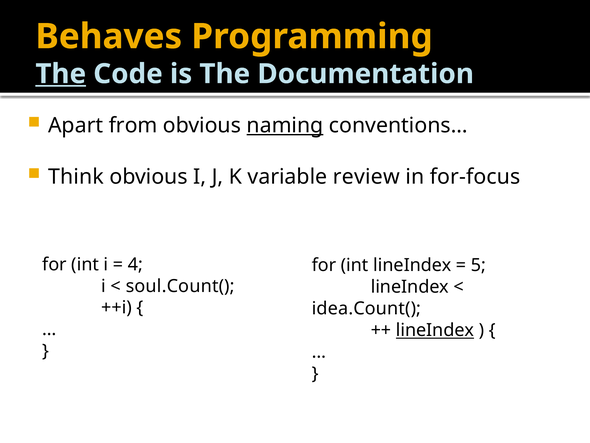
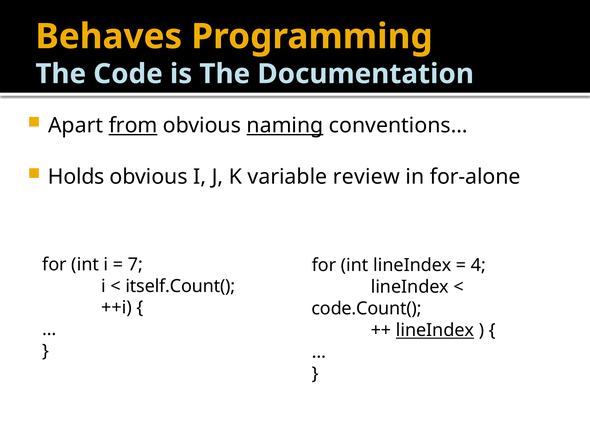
The underline: present -> none (61, 74)
from underline: none -> present (133, 125)
Think: Think -> Holds (76, 177)
for-focus: for-focus -> for-alone (475, 177)
4: 4 -> 7 (135, 264)
5: 5 -> 4 (478, 265)
soul.Count(: soul.Count( -> itself.Count( (180, 286)
idea.Count(: idea.Count( -> code.Count( (367, 308)
